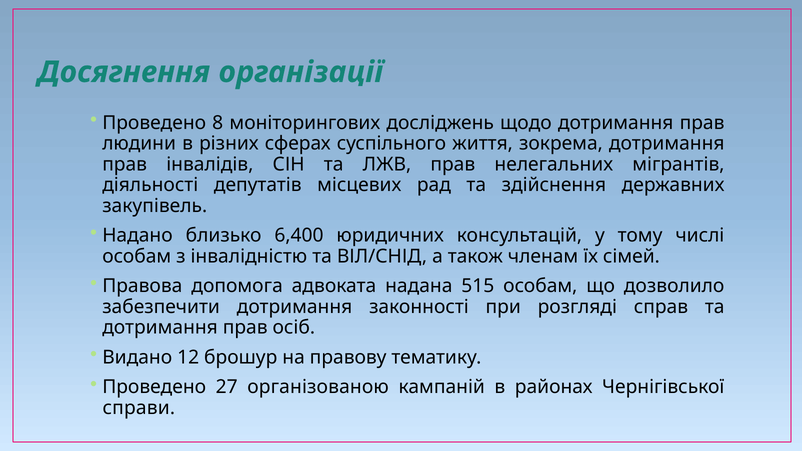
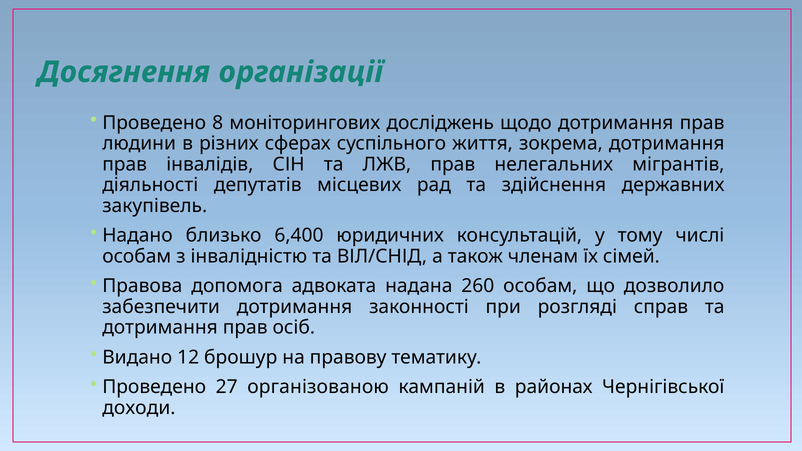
515: 515 -> 260 (478, 286)
справи: справи -> доходи (139, 408)
